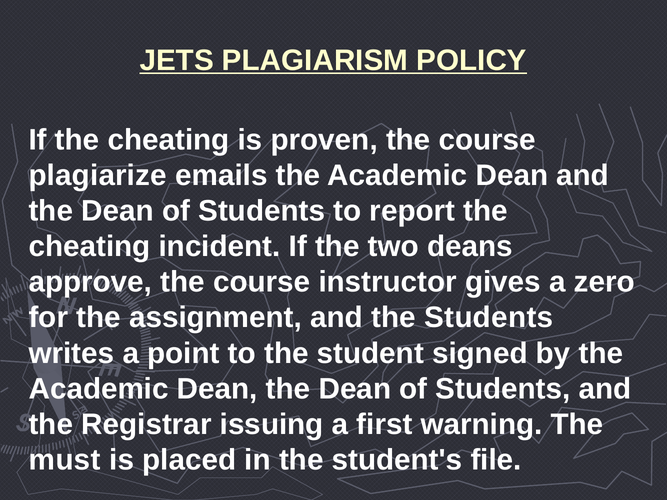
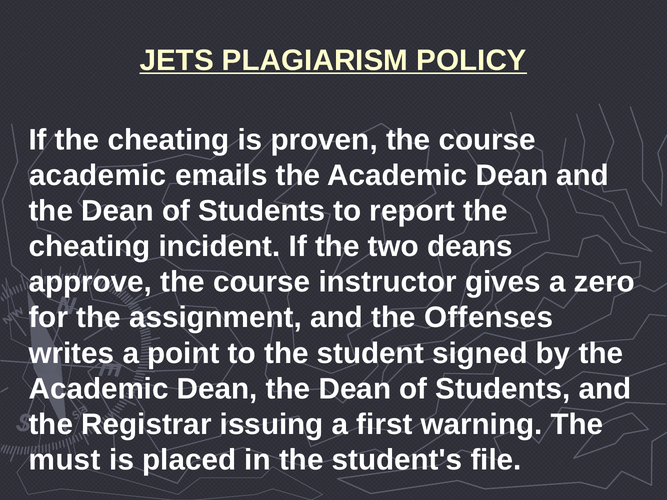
plagiarize: plagiarize -> academic (98, 176)
the Students: Students -> Offenses (489, 318)
